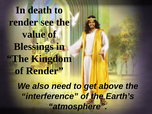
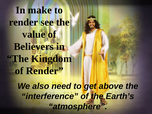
death: death -> make (40, 10)
Blessings: Blessings -> Believers (34, 47)
